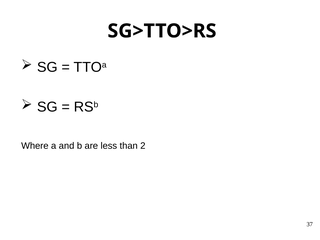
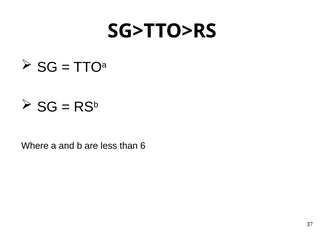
2: 2 -> 6 (143, 146)
